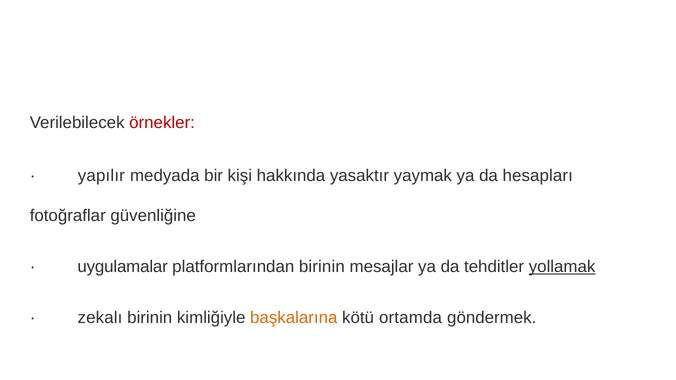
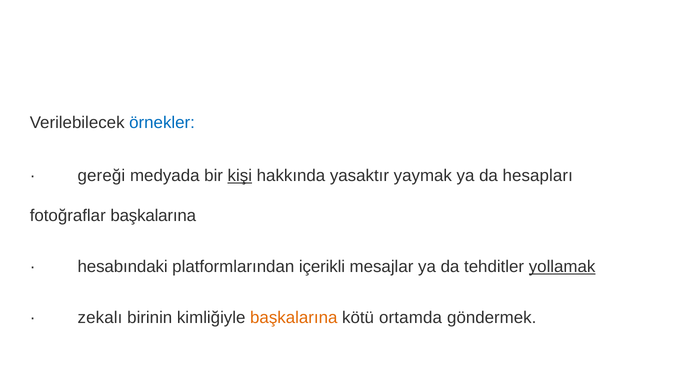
örnekler colour: red -> blue (162, 123)
yapılır: yapılır -> gereği (101, 176)
kişi underline: none -> present (240, 176)
fotoğraflar güvenliğine: güvenliğine -> başkalarına (153, 216)
uygulamalar: uygulamalar -> hesabındaki (123, 267)
platformlarından birinin: birinin -> içerikli (322, 267)
